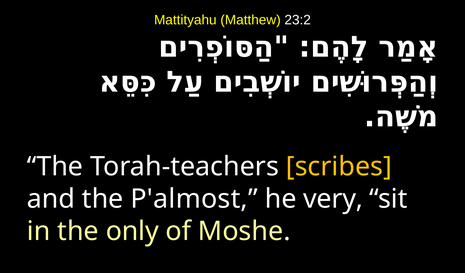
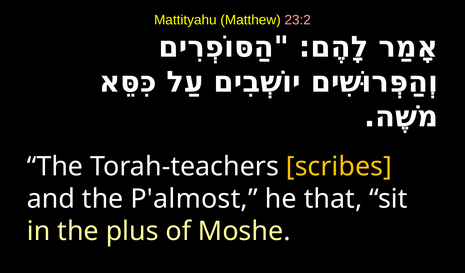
23:2 colour: white -> pink (298, 20)
very: very -> that (333, 199)
only: only -> plus (132, 231)
